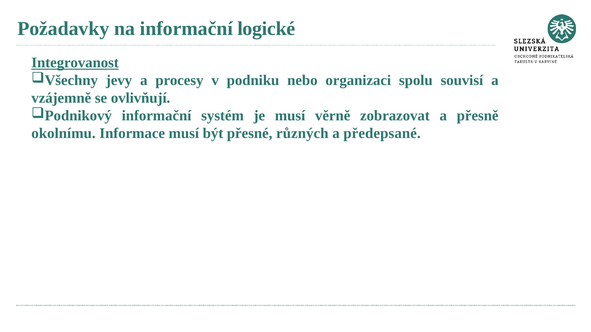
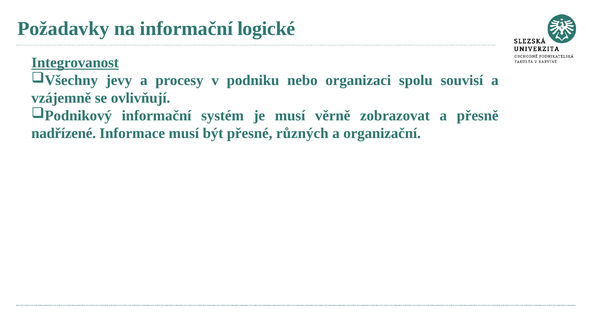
okolnímu: okolnímu -> nadřízené (64, 134)
předepsané: předepsané -> organizační (382, 134)
